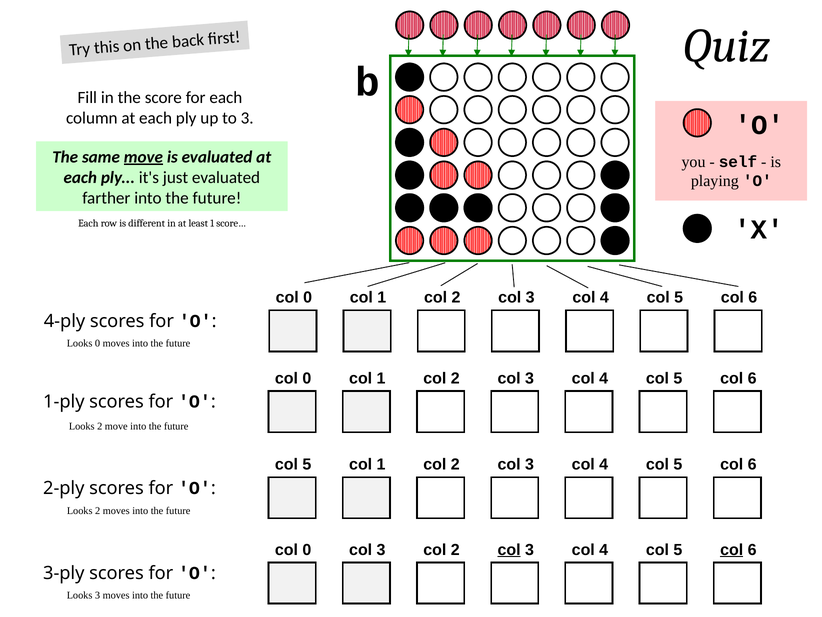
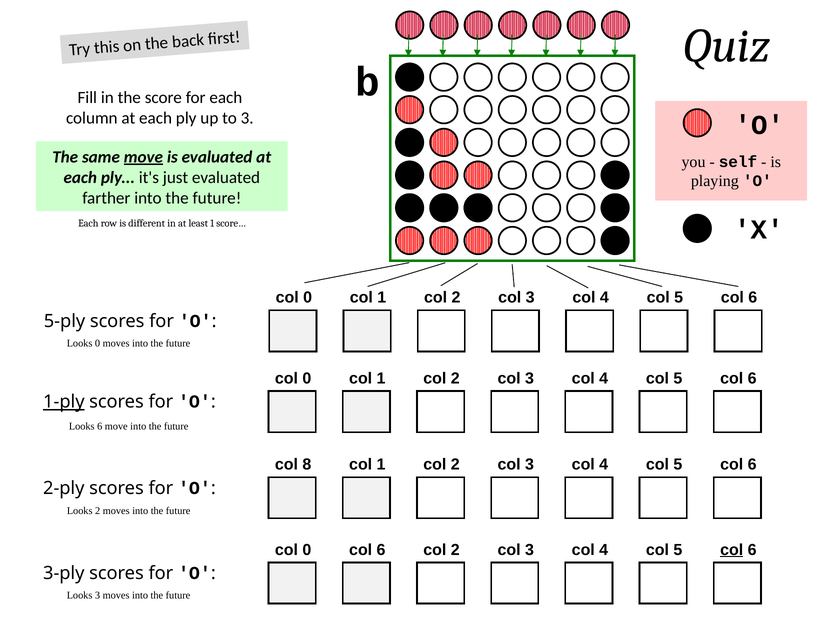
4-ply: 4-ply -> 5-ply (65, 321)
1-ply underline: none -> present (64, 402)
2: 2 -> 6 (100, 426)
5: 5 -> 8 (307, 464)
0 col 3: 3 -> 6 (381, 549)
col underline: present -> none (509, 549)
